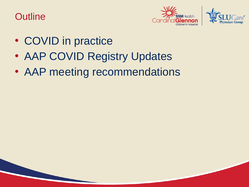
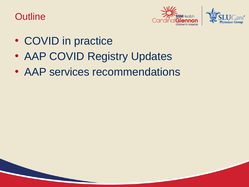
meeting: meeting -> services (69, 72)
